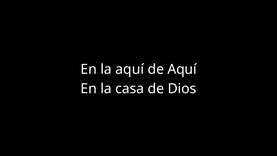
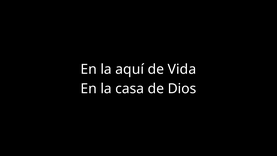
de Aquí: Aquí -> Vida (182, 69)
